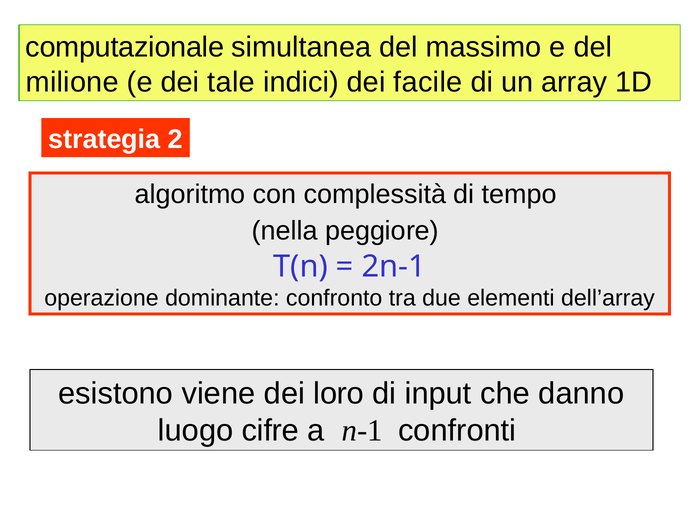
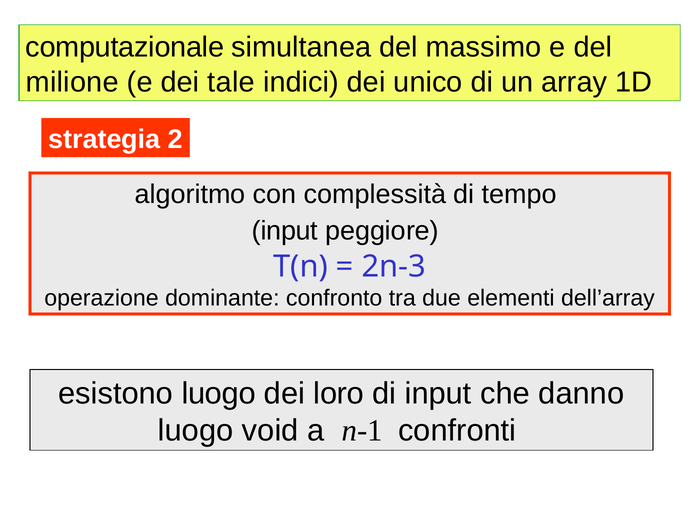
facile: facile -> unico (428, 82)
nella: nella -> input (285, 231)
2n-1: 2n-1 -> 2n-3 (394, 267)
esistono viene: viene -> luogo (219, 394)
cifre: cifre -> void (270, 431)
